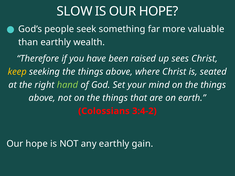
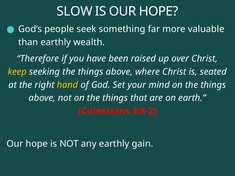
sees: sees -> over (180, 59)
hand colour: light green -> yellow (68, 85)
3:4-2: 3:4-2 -> 3:8-2 (144, 111)
